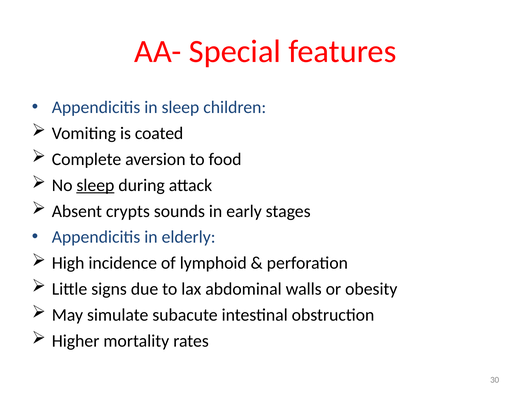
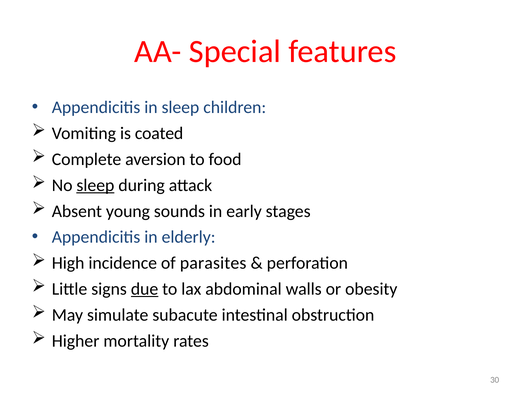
crypts: crypts -> young (128, 211)
lymphoid: lymphoid -> parasites (213, 263)
due underline: none -> present (145, 289)
